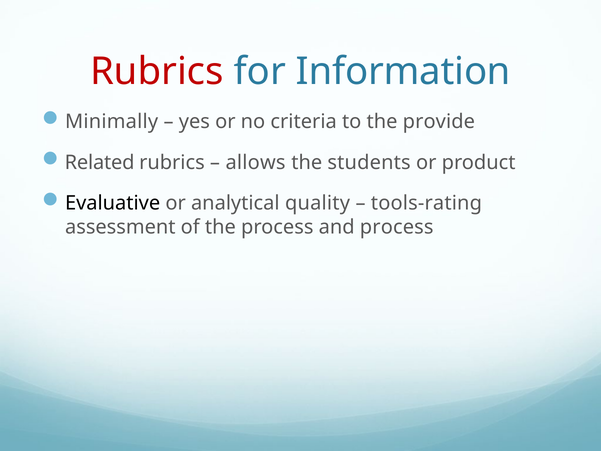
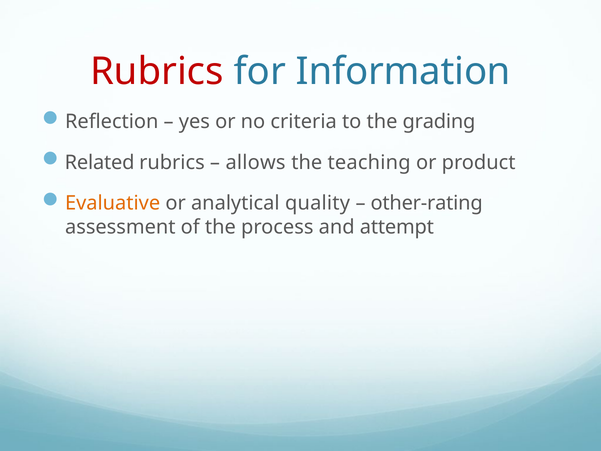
Minimally: Minimally -> Reflection (112, 122)
provide: provide -> grading (439, 122)
students: students -> teaching (369, 162)
Evaluative colour: black -> orange (113, 203)
tools-rating: tools-rating -> other-rating (427, 203)
and process: process -> attempt (397, 227)
